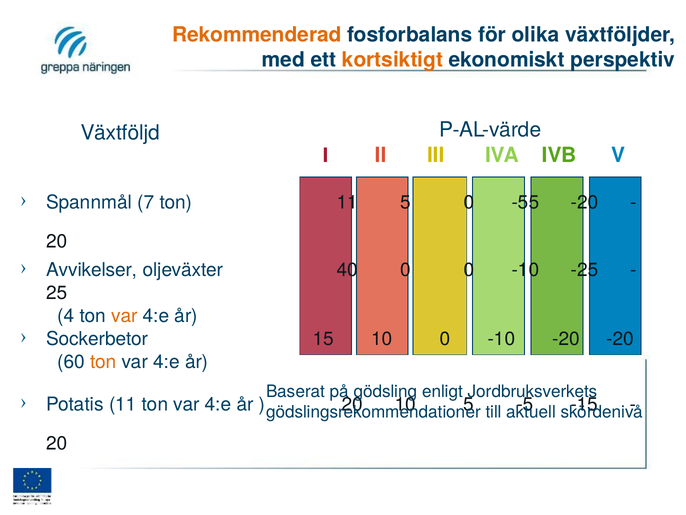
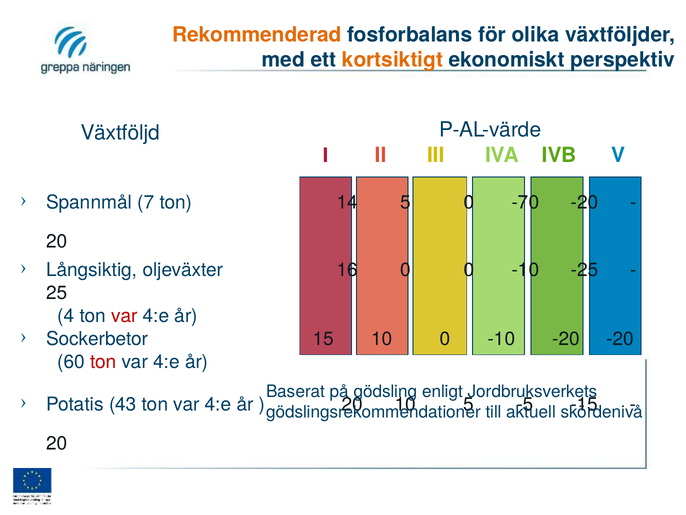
ton 11: 11 -> 14 (347, 202)
-55: -55 -> -70 (525, 202)
Avvikelser: Avvikelser -> Långsiktig (92, 270)
40: 40 -> 16 (347, 270)
var colour: orange -> red (124, 316)
ton colour: orange -> red (103, 361)
Potatis 11: 11 -> 43 (123, 404)
